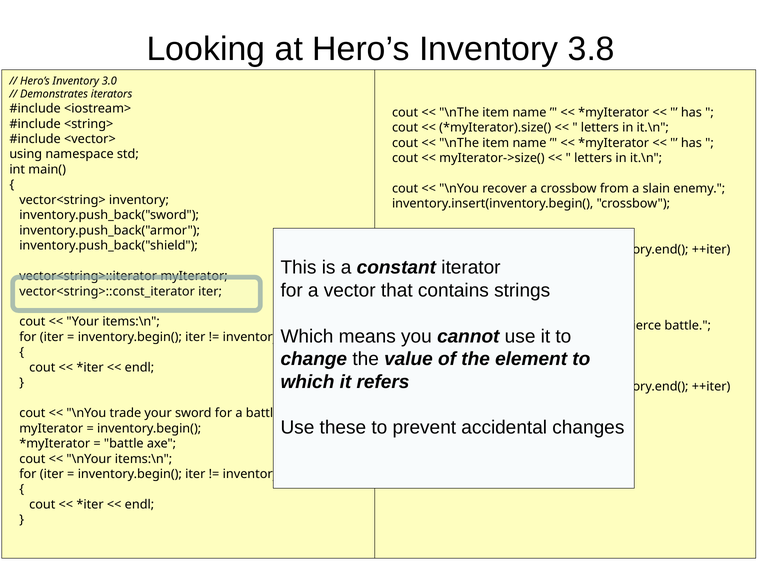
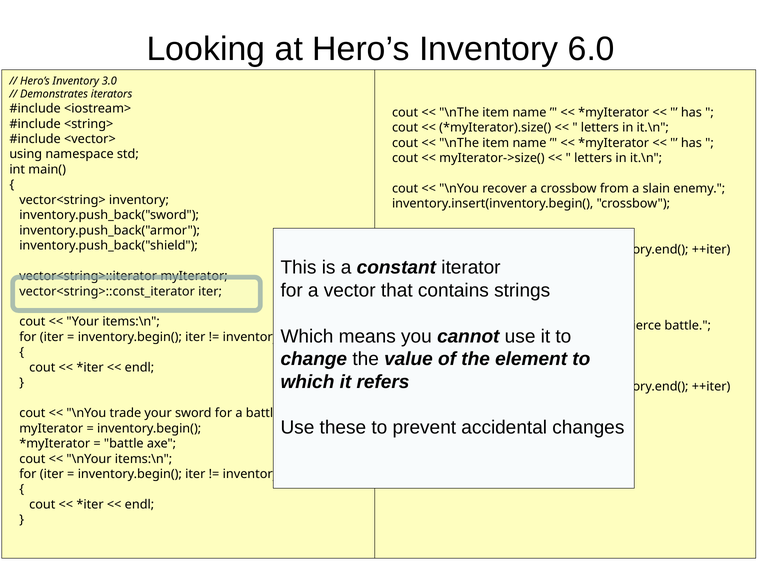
3.8: 3.8 -> 6.0 (591, 49)
